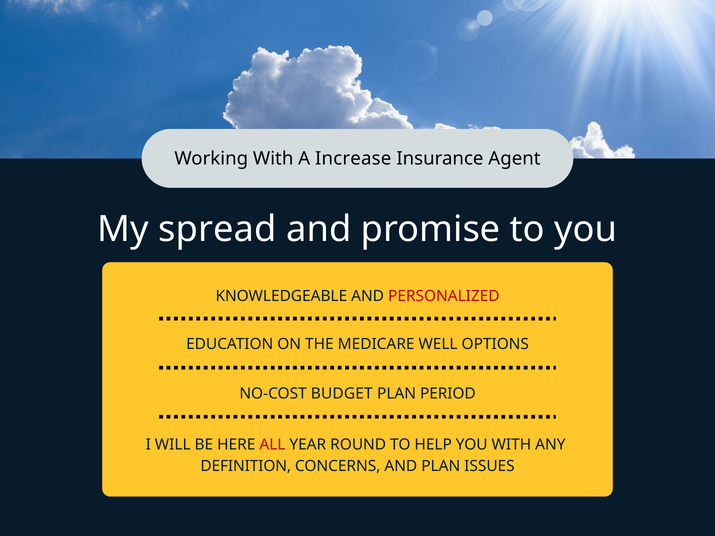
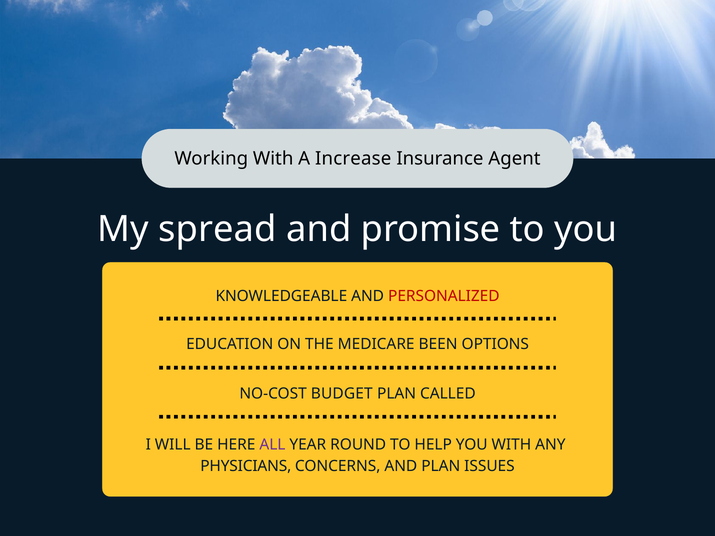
WELL: WELL -> BEEN (438, 344)
PERIOD: PERIOD -> CALLED (448, 394)
ALL colour: red -> purple (272, 445)
DEFINITION: DEFINITION -> PHYSICIANS (246, 467)
